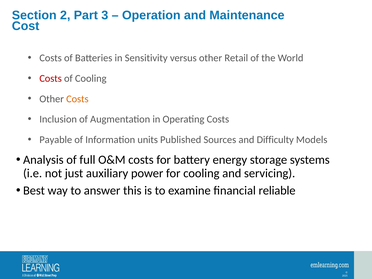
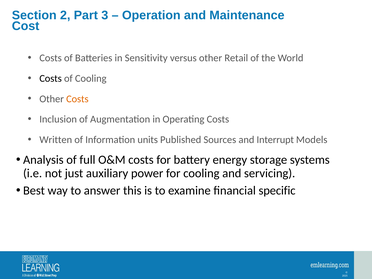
Costs colour: red -> black (51, 78)
Payable: Payable -> Written (56, 140)
Difficulty: Difficulty -> Interrupt (275, 140)
reliable: reliable -> specific (277, 191)
